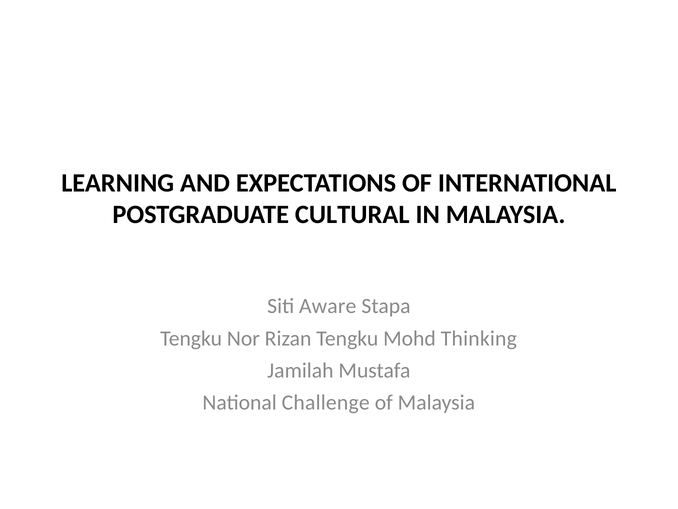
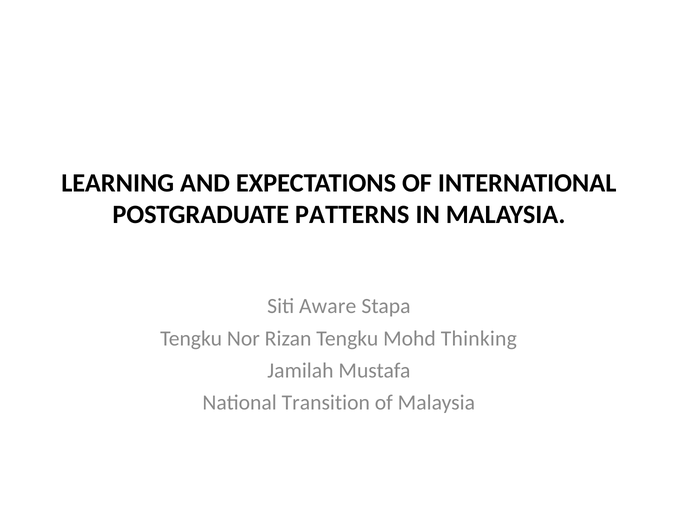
CULTURAL: CULTURAL -> PATTERNS (352, 214)
Challenge: Challenge -> Transition (326, 402)
